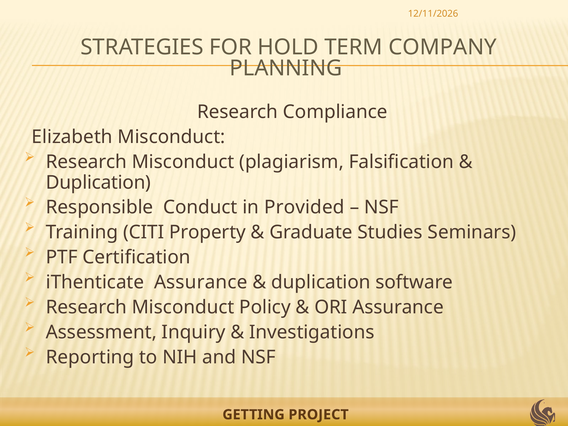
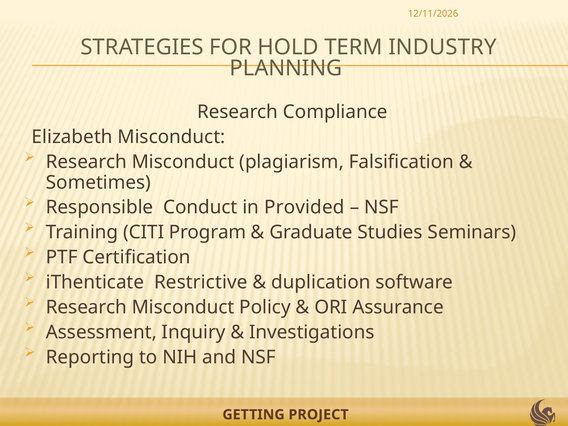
COMPANY: COMPANY -> INDUSTRY (443, 47)
Duplication: Duplication -> Sometimes (98, 182)
Property: Property -> Program (207, 232)
iThenticate Assurance: Assurance -> Restrictive (201, 282)
